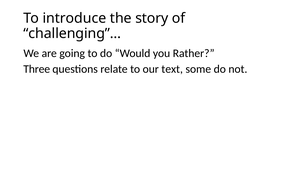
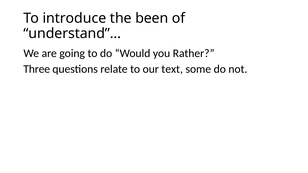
story: story -> been (152, 18)
challenging”…: challenging”… -> understand”… (72, 33)
